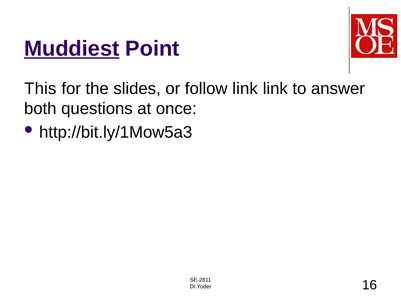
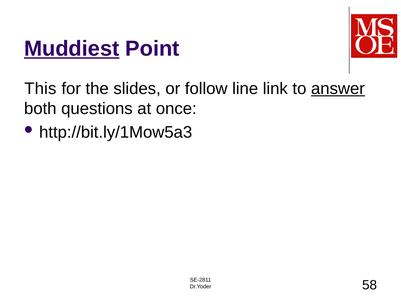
follow link: link -> line (245, 89)
answer underline: none -> present (338, 89)
16: 16 -> 58 (370, 285)
